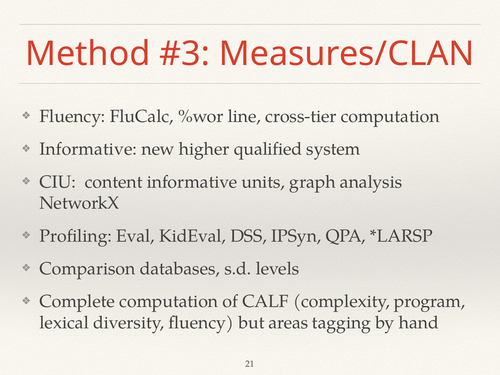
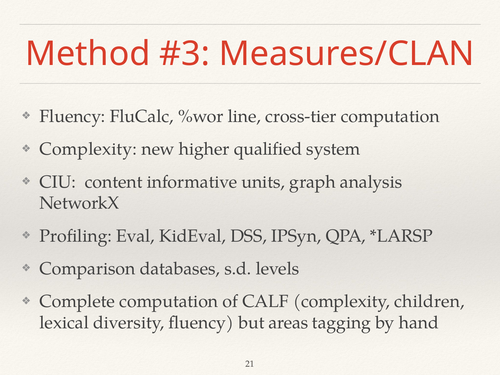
Informative: Informative -> Complexity (88, 149)
program: program -> children (429, 302)
